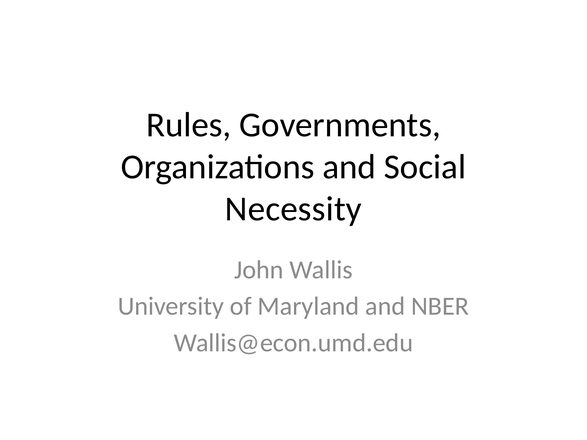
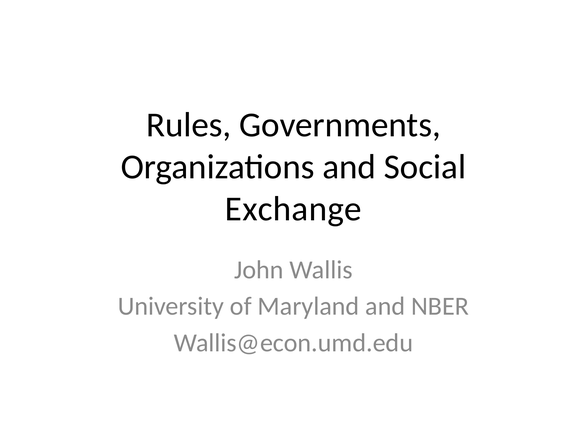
Necessity: Necessity -> Exchange (293, 209)
